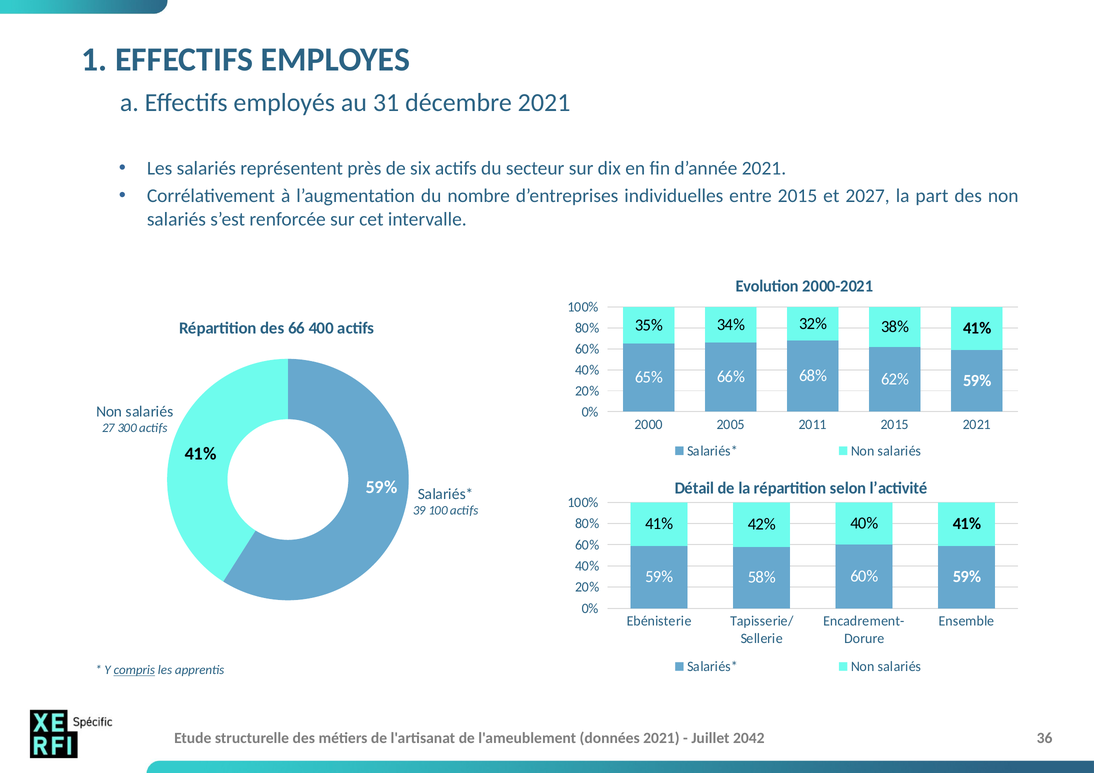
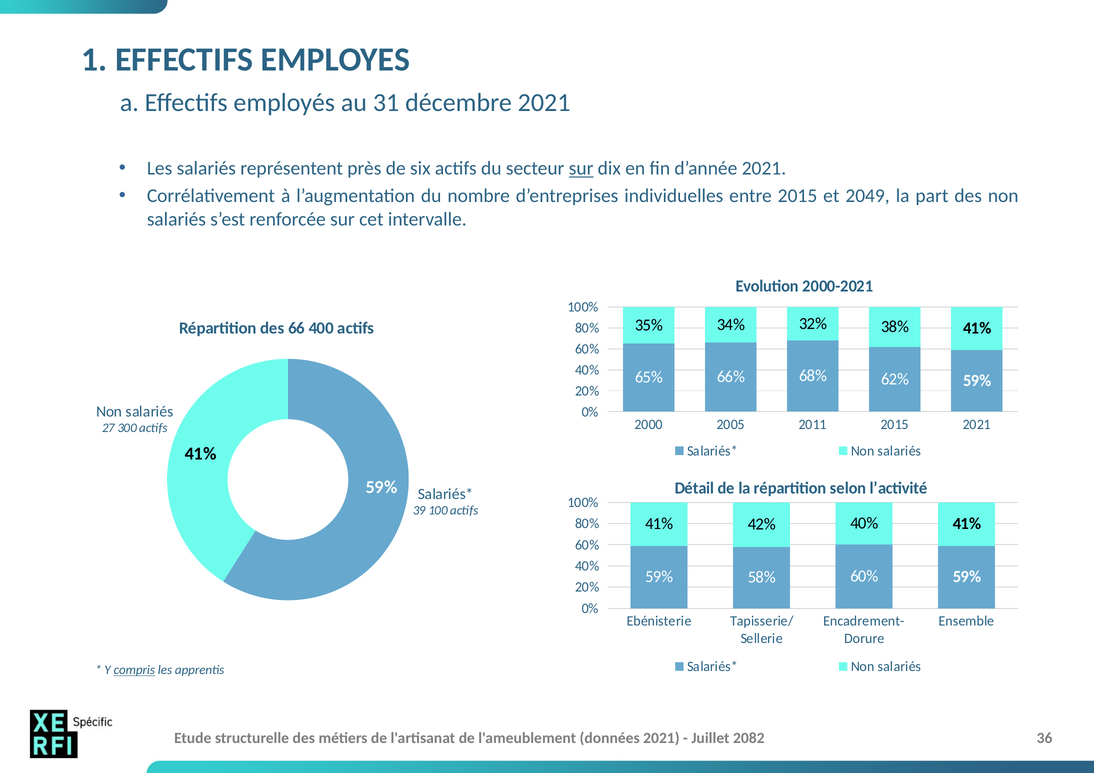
sur underline: none -> present (581, 169)
2027: 2027 -> 2049 (868, 196)
2042: 2042 -> 2082 (749, 739)
